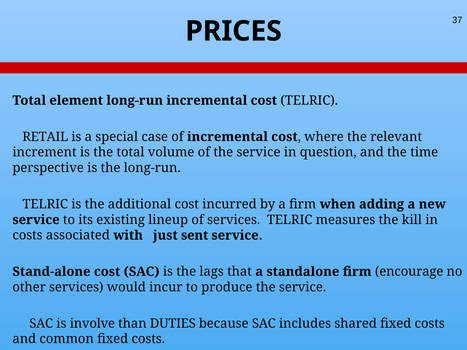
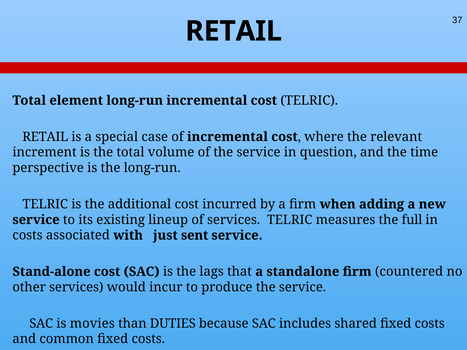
PRICES: PRICES -> RETAIL (234, 31)
kill: kill -> full (412, 220)
encourage: encourage -> countered (409, 272)
involve: involve -> movies (92, 324)
